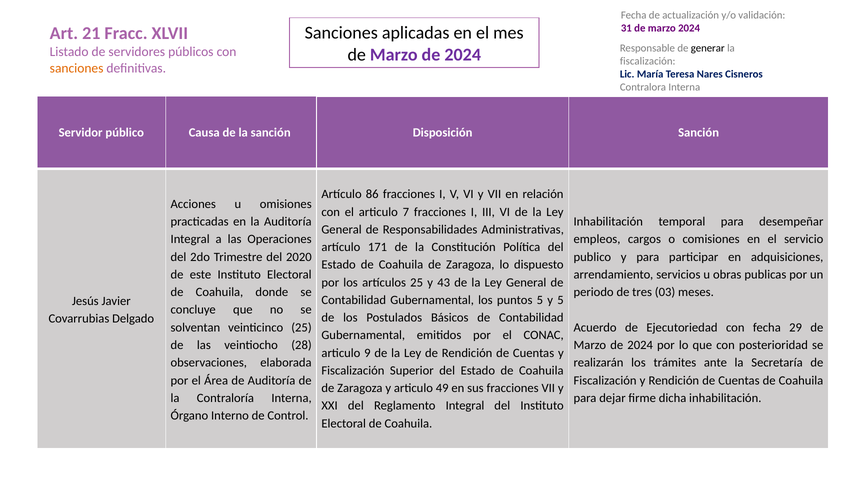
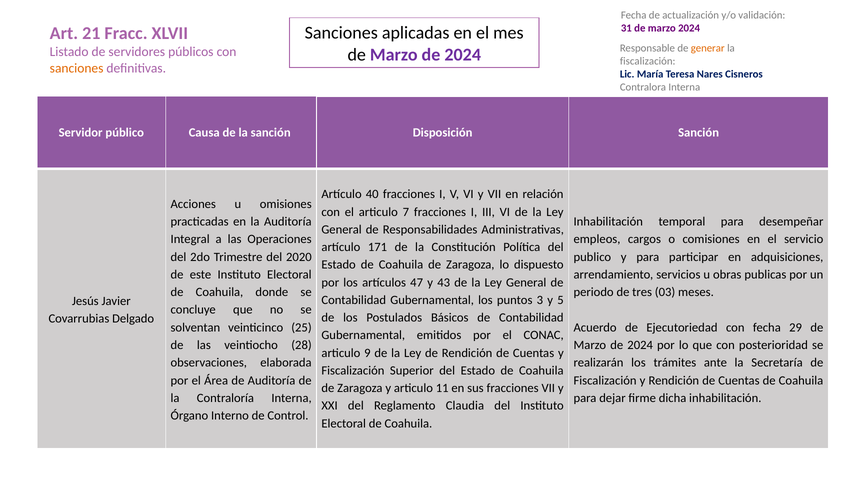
generar colour: black -> orange (708, 48)
86: 86 -> 40 (372, 194)
artículos 25: 25 -> 47 (417, 282)
puntos 5: 5 -> 3 (540, 300)
49: 49 -> 11 (442, 388)
Reglamento Integral: Integral -> Claudia (465, 406)
